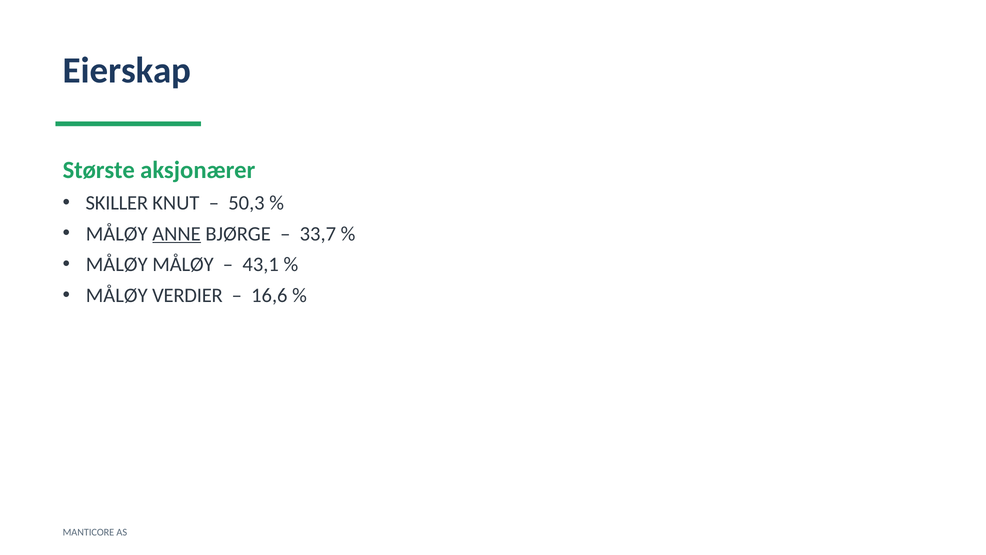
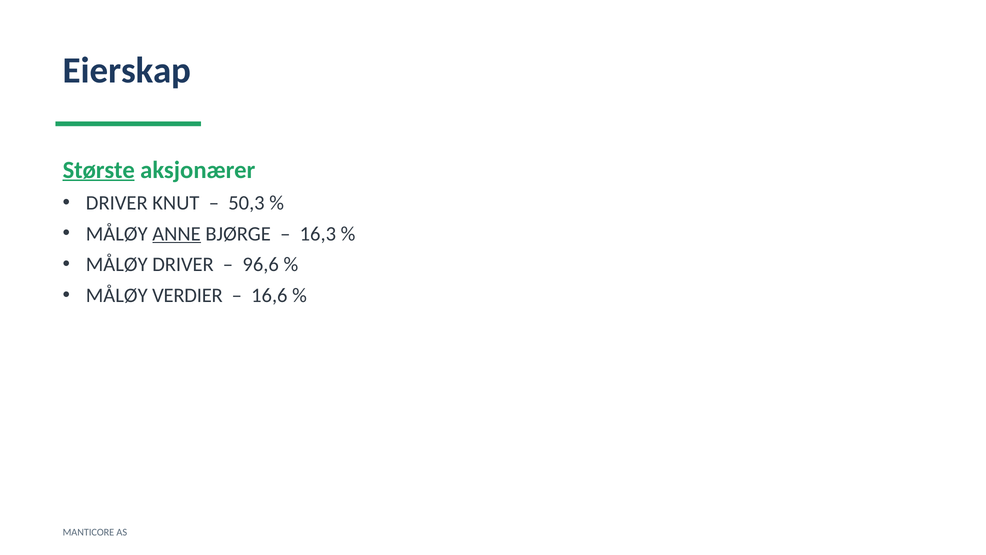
Største underline: none -> present (99, 170)
SKILLER: SKILLER -> DRIVER (117, 203)
33,7: 33,7 -> 16,3 (318, 234)
MÅLØY MÅLØY: MÅLØY -> DRIVER (183, 264)
43,1: 43,1 -> 96,6 (261, 264)
